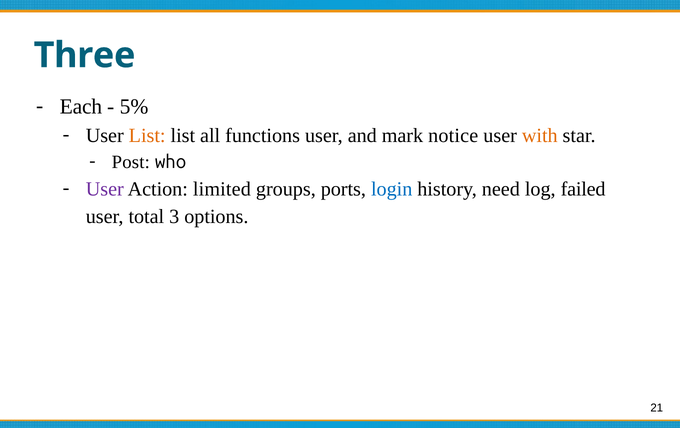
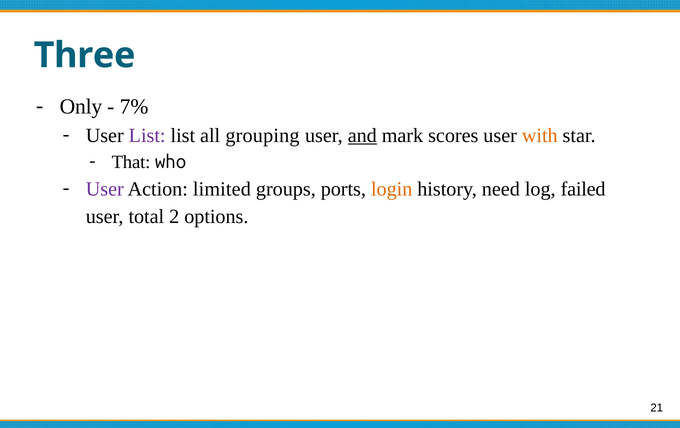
Each: Each -> Only (81, 107)
5%: 5% -> 7% (134, 107)
List colour: orange -> purple (147, 136)
functions: functions -> grouping (262, 136)
and underline: none -> present (362, 136)
notice: notice -> scores (453, 136)
Post: Post -> That (131, 162)
login colour: blue -> orange (392, 189)
3: 3 -> 2 (174, 217)
